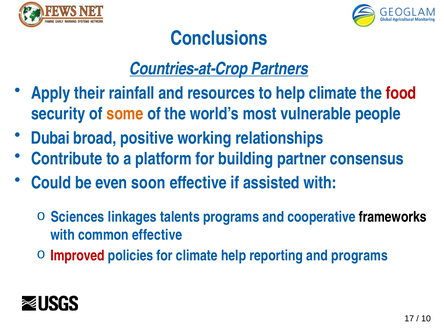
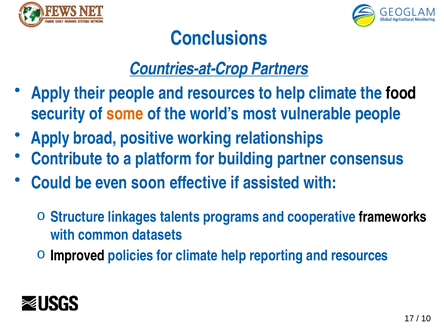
their rainfall: rainfall -> people (132, 93)
food colour: red -> black (401, 93)
Dubai: Dubai -> Apply (50, 138)
Sciences: Sciences -> Structure (78, 217)
common effective: effective -> datasets (157, 235)
Improved colour: red -> black (78, 256)
reporting and programs: programs -> resources (360, 256)
